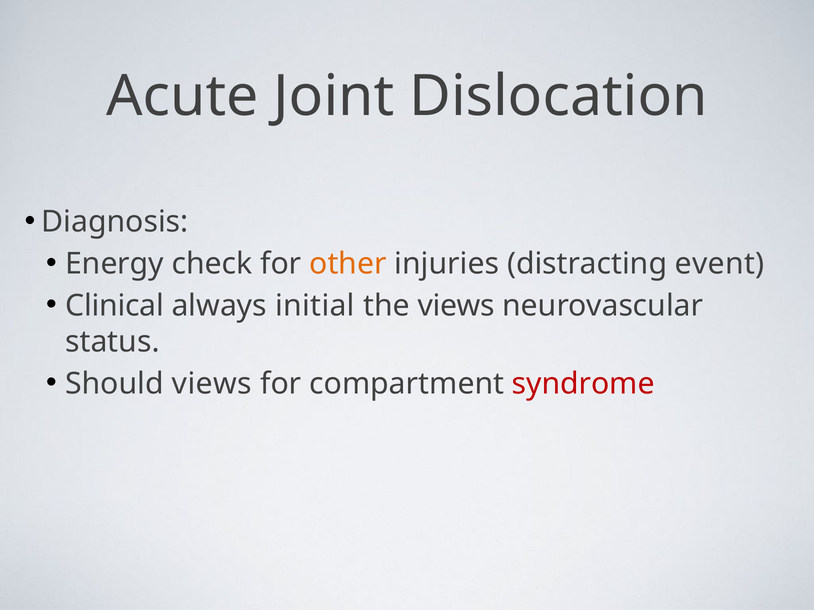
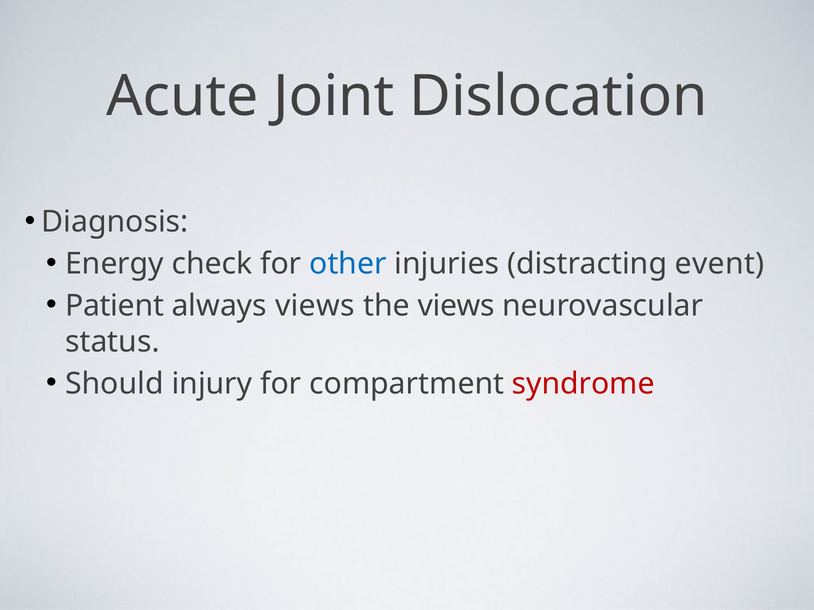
other colour: orange -> blue (348, 264)
Clinical: Clinical -> Patient (115, 306)
always initial: initial -> views (315, 306)
Should views: views -> injury (212, 384)
